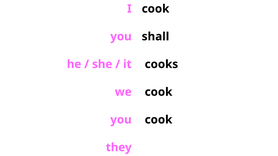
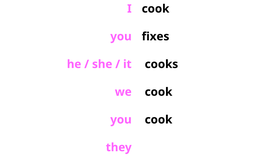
shall: shall -> fixes (156, 37)
